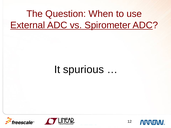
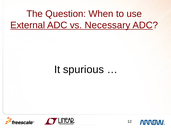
Spirometer: Spirometer -> Necessary (108, 25)
